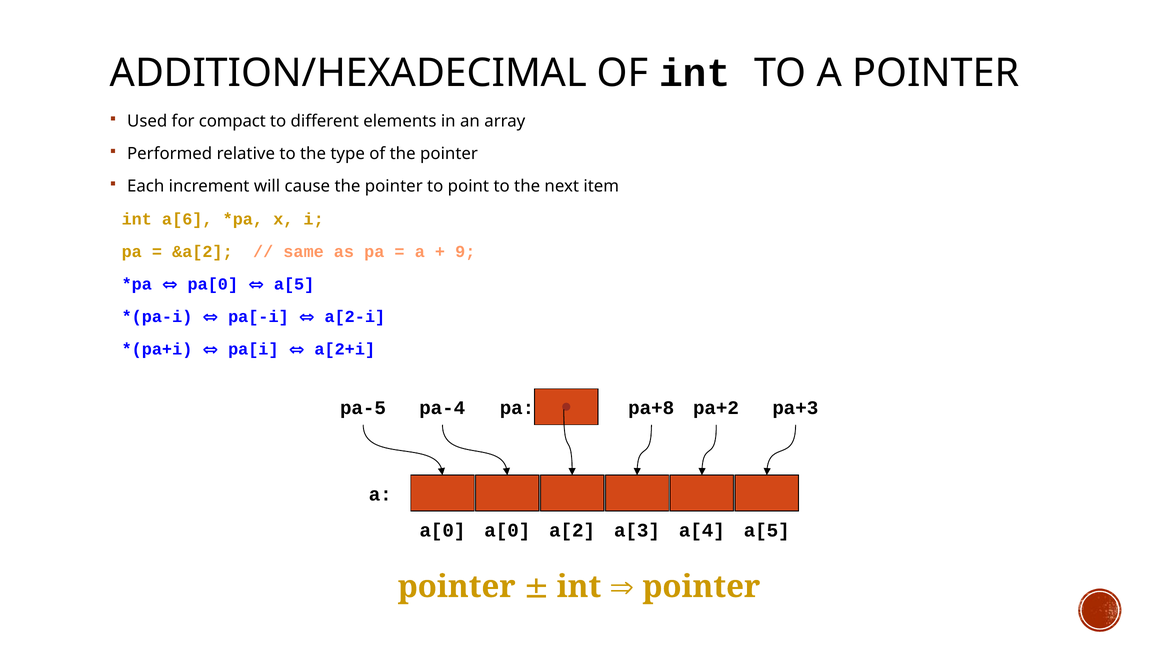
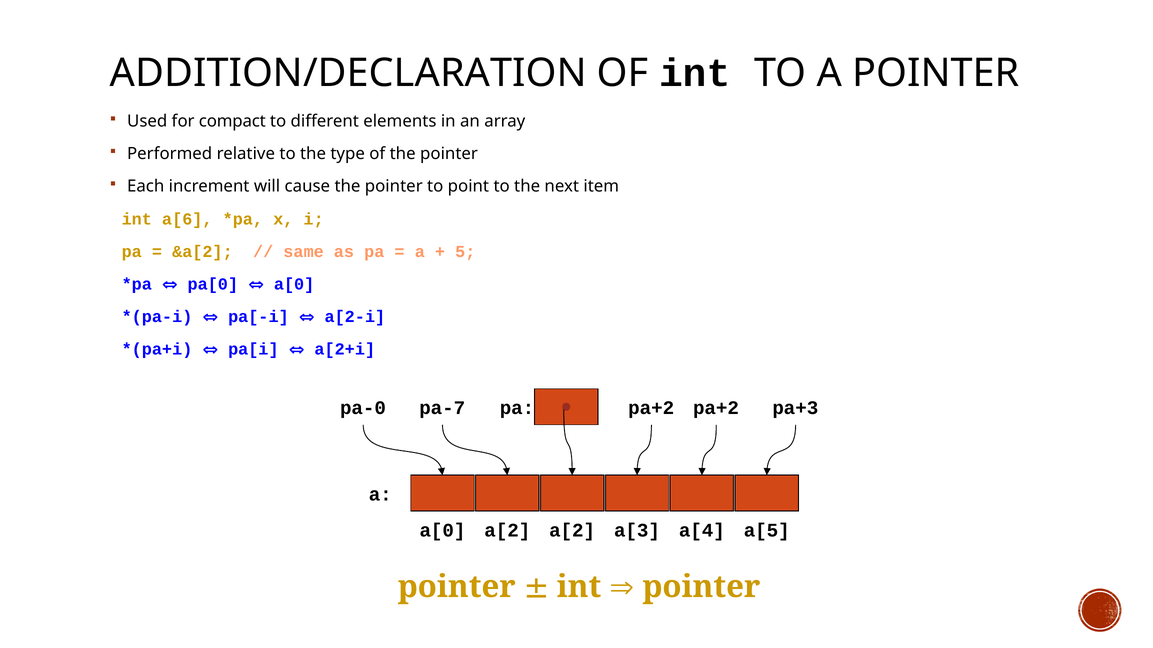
ADDITION/HEXADECIMAL: ADDITION/HEXADECIMAL -> ADDITION/DECLARATION (348, 73)
9: 9 -> 5 (465, 252)
a[5: a[5 -> a[0 (294, 284)
pa-5: pa-5 -> pa-0 (363, 408)
pa-4: pa-4 -> pa-7 (442, 408)
pa+8: pa+8 -> pa+2 (651, 408)
a[0 a[0: a[0 -> a[2 (507, 531)
